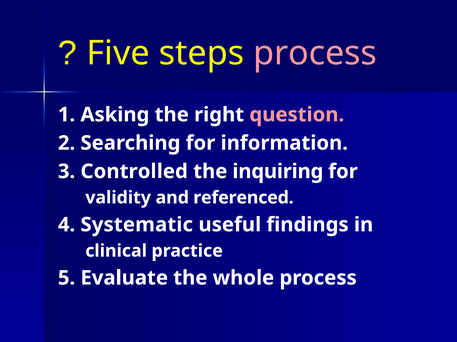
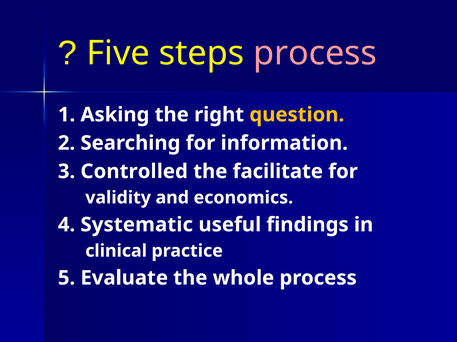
question colour: pink -> yellow (297, 115)
inquiring: inquiring -> facilitate (278, 172)
referenced: referenced -> economics (243, 198)
